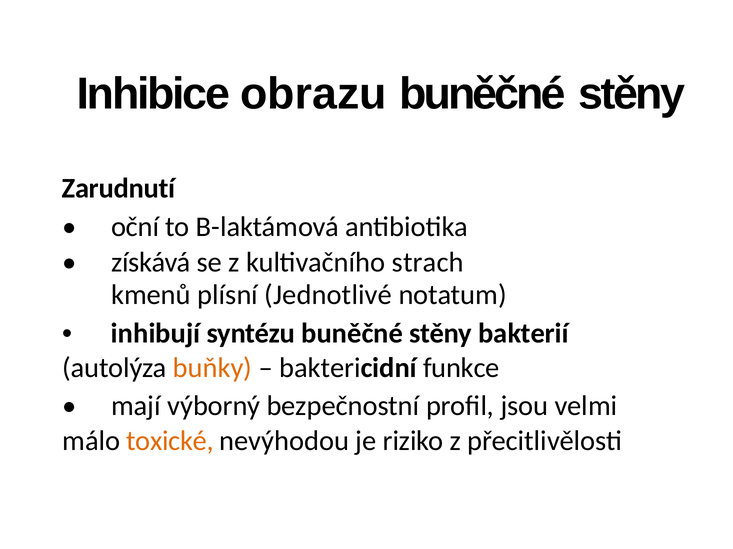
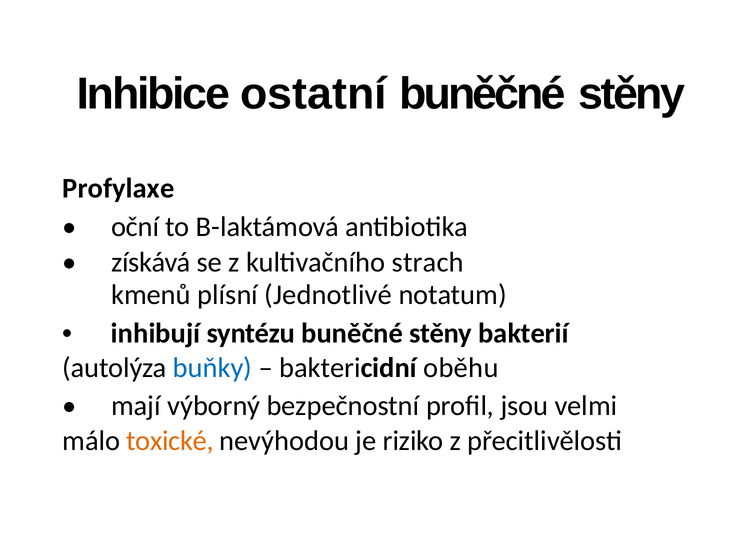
obrazu: obrazu -> ostatní (313, 94)
Zarudnutí: Zarudnutí -> Profylaxe (118, 189)
buňky colour: orange -> blue (212, 369)
funkce: funkce -> oběhu (461, 369)
